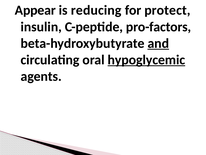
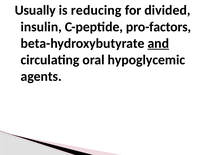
Appear: Appear -> Usually (35, 10)
protect: protect -> divided (167, 10)
hypoglycemic underline: present -> none (146, 60)
